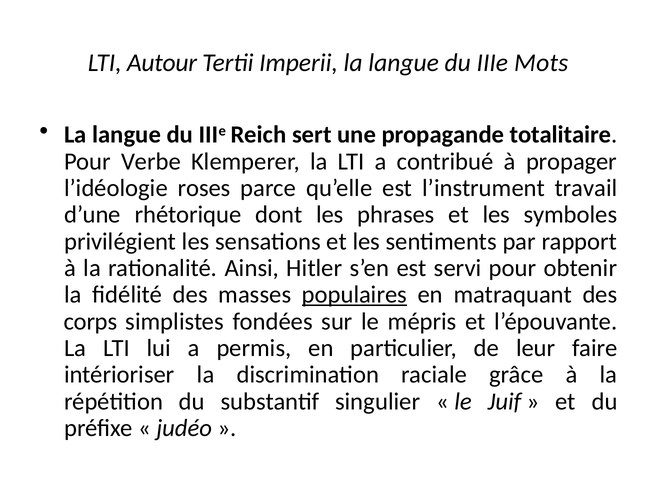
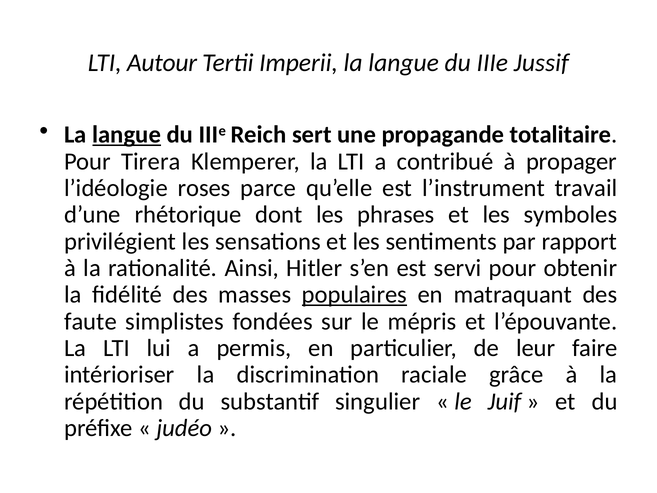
Mots: Mots -> Jussif (541, 63)
langue underline: none -> present (127, 135)
Verbe: Verbe -> Tirera (151, 161)
corps: corps -> faute (90, 321)
